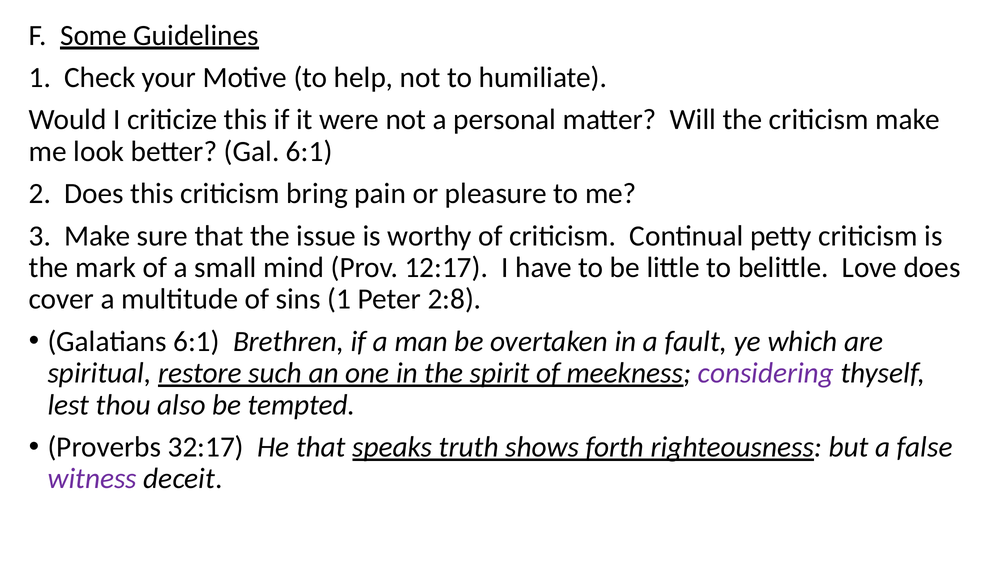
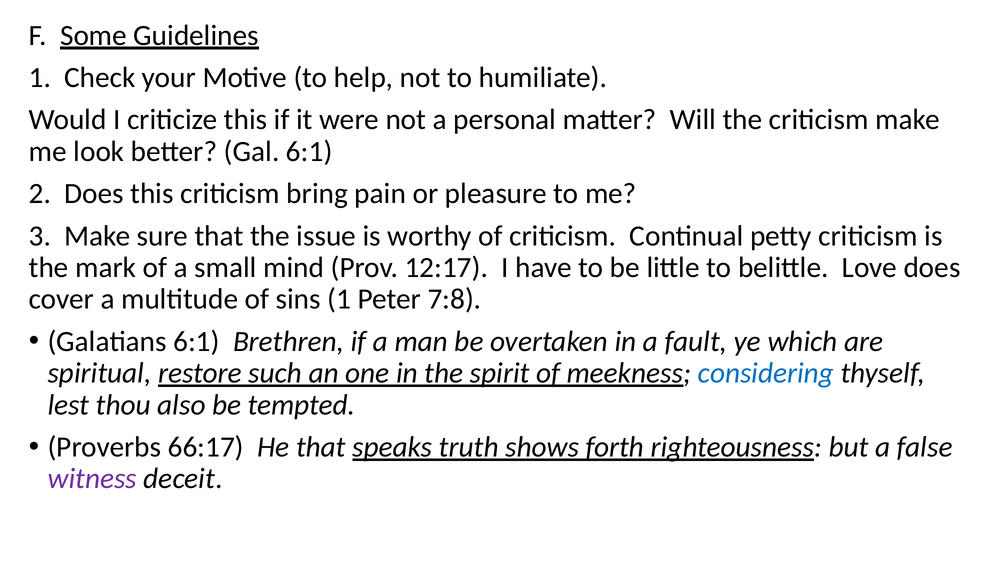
2:8: 2:8 -> 7:8 (454, 299)
considering colour: purple -> blue (766, 373)
32:17: 32:17 -> 66:17 (206, 447)
